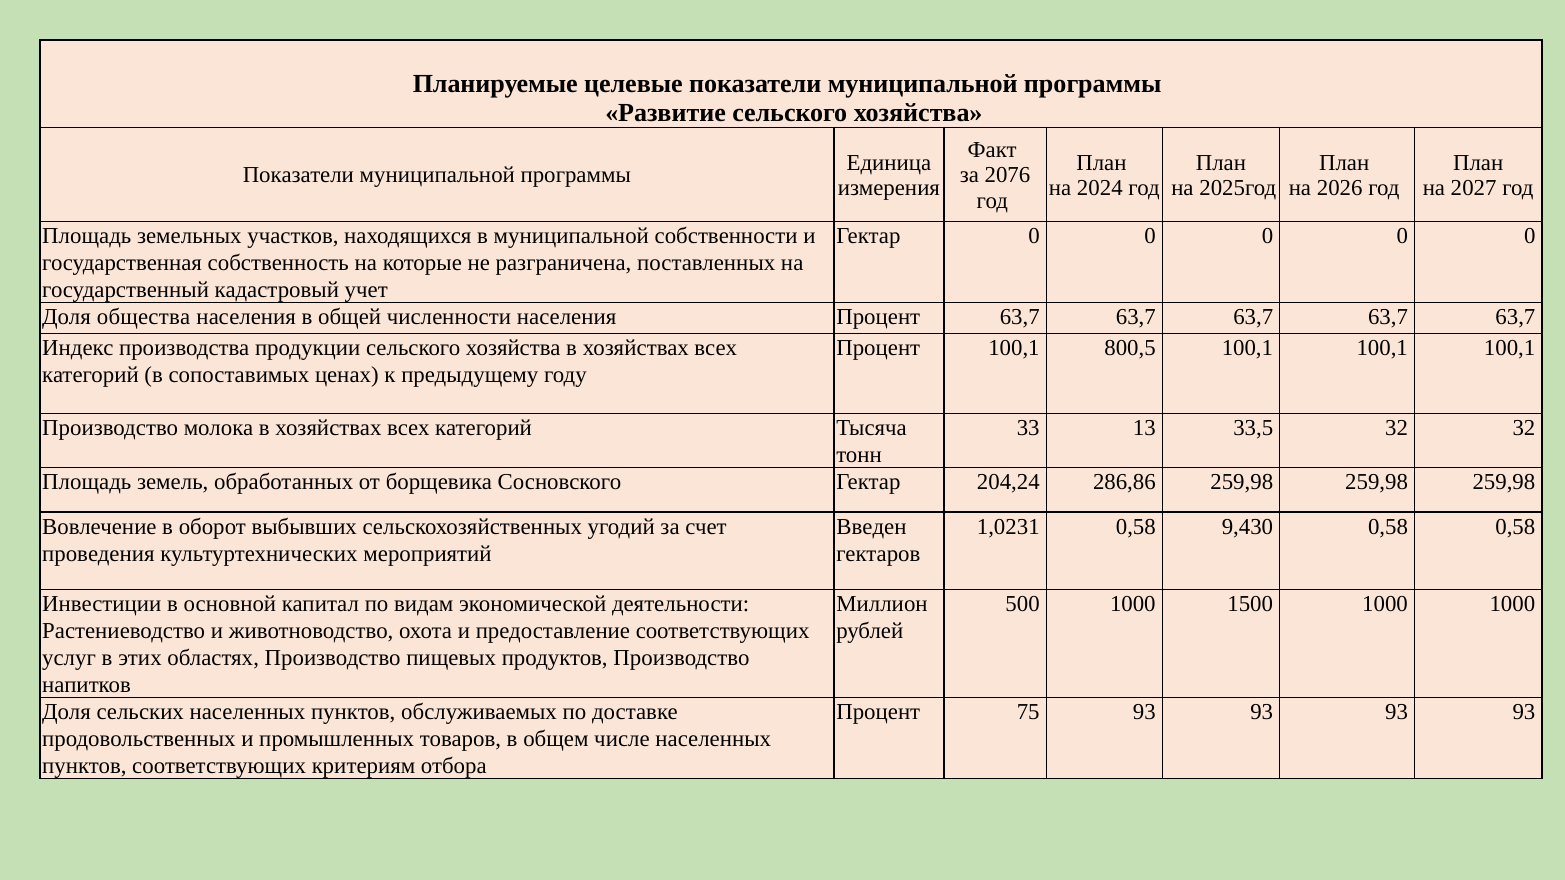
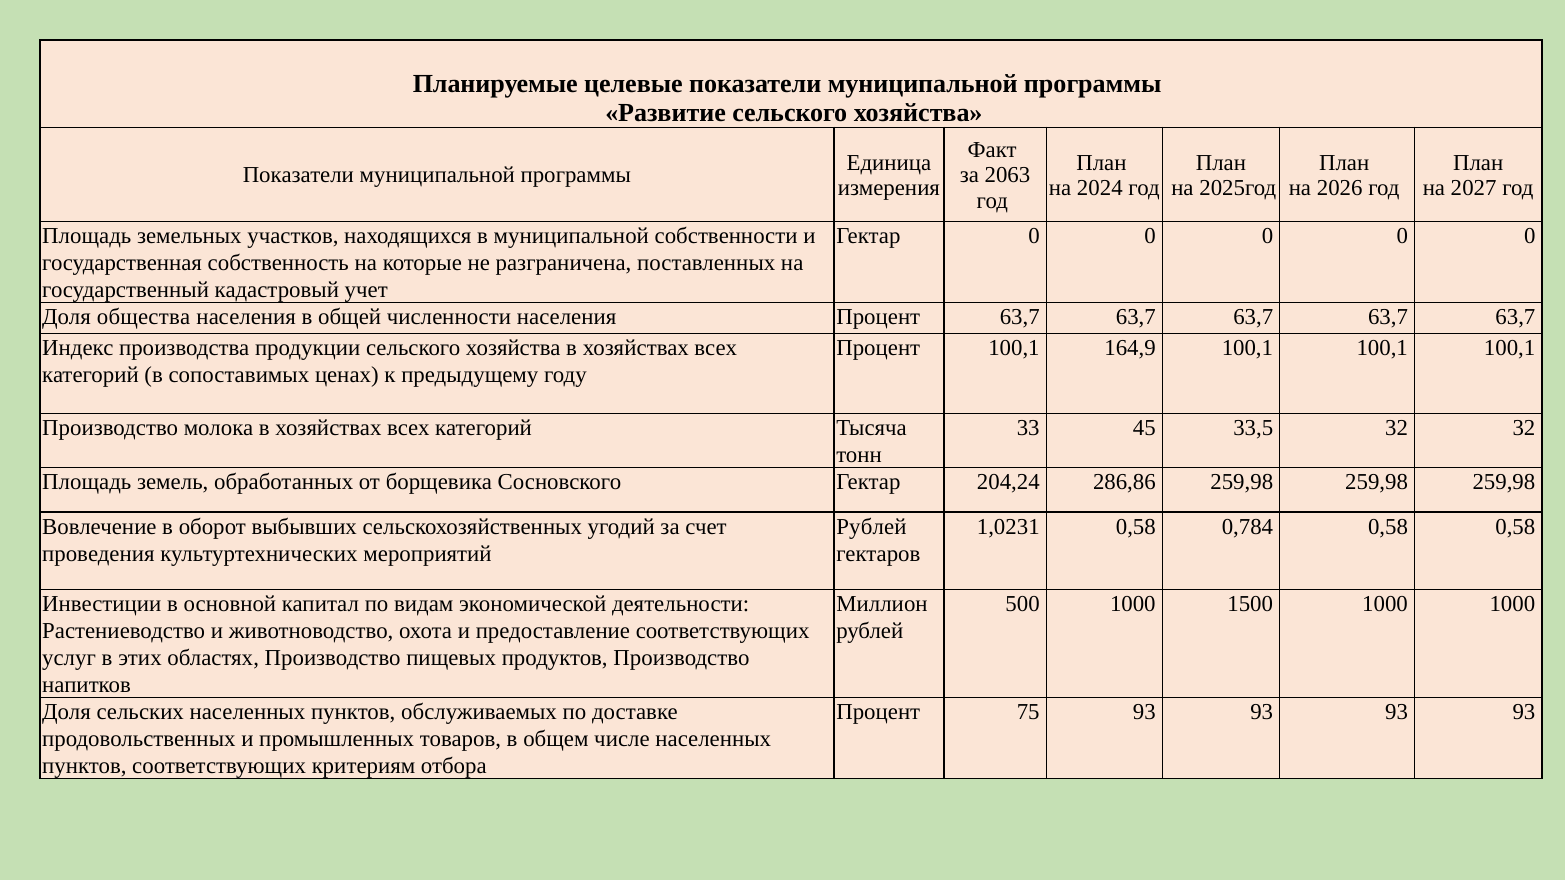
2076: 2076 -> 2063 (1007, 175)
800,5: 800,5 -> 164,9 (1130, 348)
13: 13 -> 45 (1144, 428)
Введен: Введен -> Рублей (871, 527)
9,430: 9,430 -> 0,784 (1247, 527)
